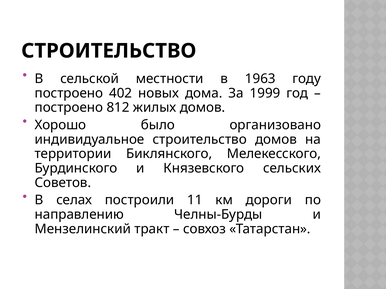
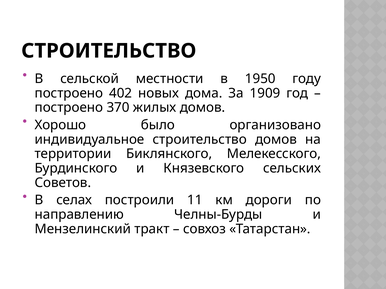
1963: 1963 -> 1950 (260, 79)
1999: 1999 -> 1909 (265, 93)
812: 812 -> 370 (118, 108)
